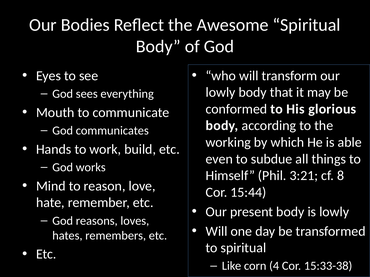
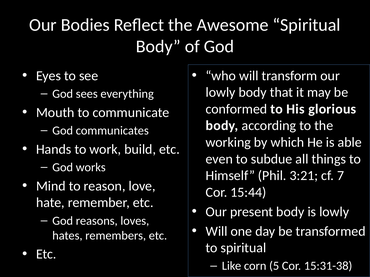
8: 8 -> 7 (341, 176)
4: 4 -> 5 (274, 266)
15:33-38: 15:33-38 -> 15:31-38 (328, 266)
